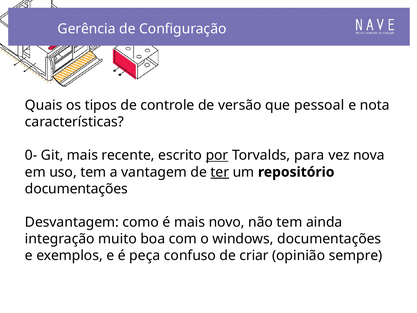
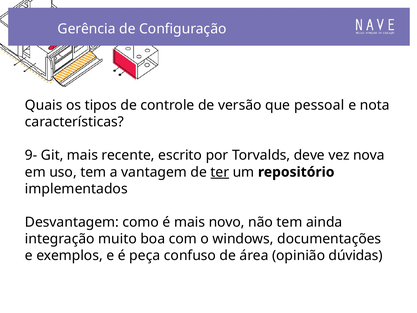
0-: 0- -> 9- (31, 155)
por underline: present -> none (217, 155)
para: para -> deve (309, 155)
documentações: documentações -> implementados (76, 189)
criar: criar -> área (254, 255)
sempre: sempre -> dúvidas (356, 255)
